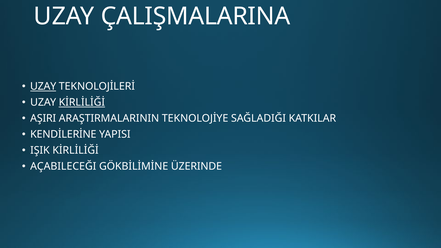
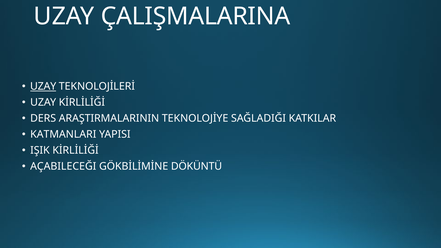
KİRLİLİĞİ underline: present -> none (82, 102)
AŞIRI: AŞIRI -> DERS (43, 119)
KENDİLERİNE: KENDİLERİNE -> KATMANLARI (63, 135)
ÜZERINDE: ÜZERINDE -> DÖKÜNTÜ (197, 167)
